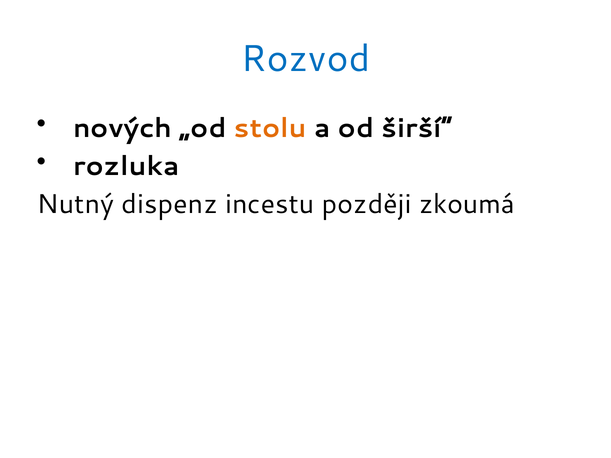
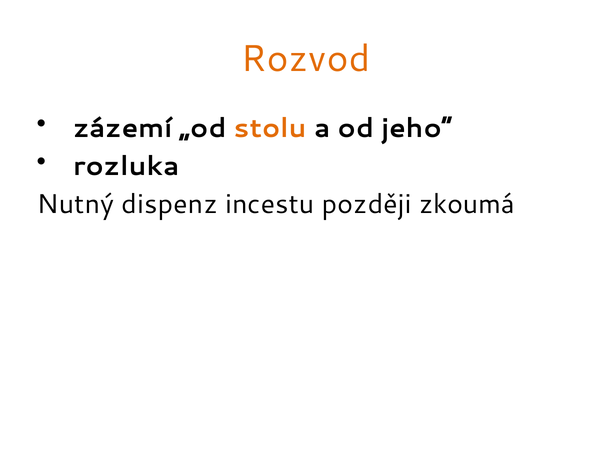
Rozvod colour: blue -> orange (305, 59)
nových: nových -> zázemí (123, 128)
širší“: širší“ -> jeho“ (417, 128)
